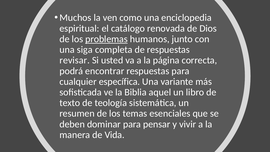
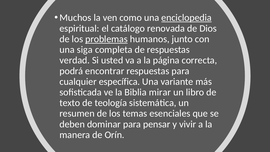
enciclopedia underline: none -> present (187, 18)
revisar: revisar -> verdad (75, 60)
aquel: aquel -> mirar (160, 92)
Vida: Vida -> Orín (115, 135)
